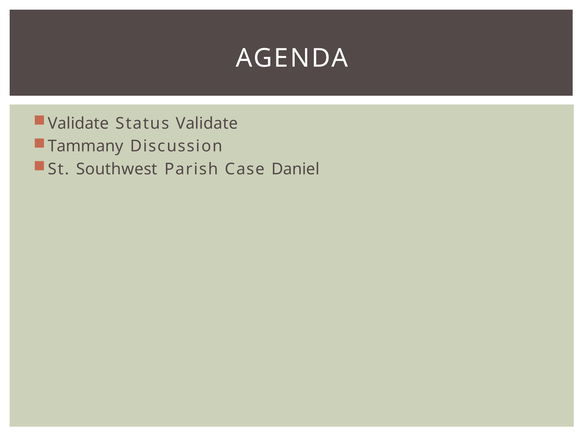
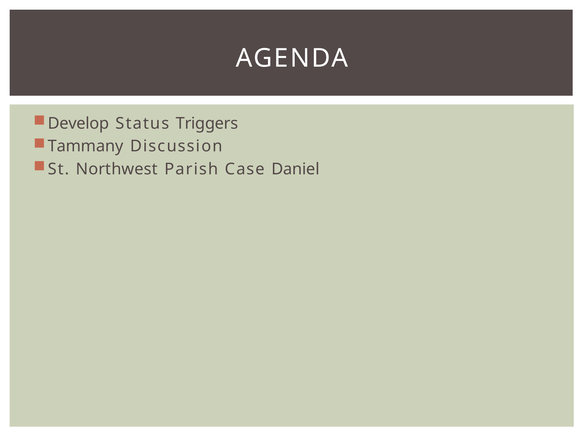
Validate: Validate -> Develop (78, 124)
Status Validate: Validate -> Triggers (207, 124)
Southwest: Southwest -> Northwest (117, 169)
